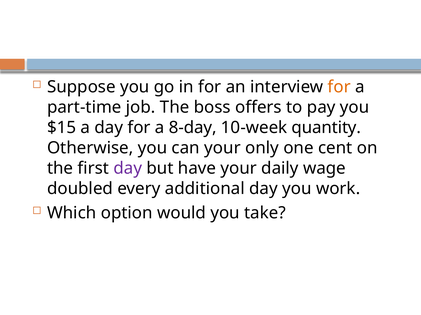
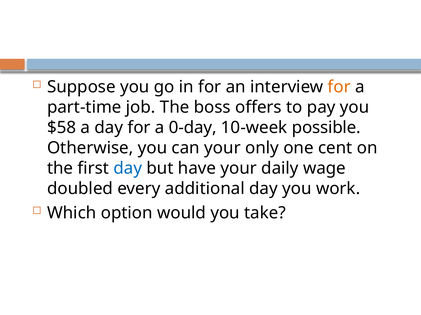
$15: $15 -> $58 (62, 128)
8-day: 8-day -> 0-day (193, 128)
quantity: quantity -> possible (326, 128)
day colour: purple -> blue (128, 169)
